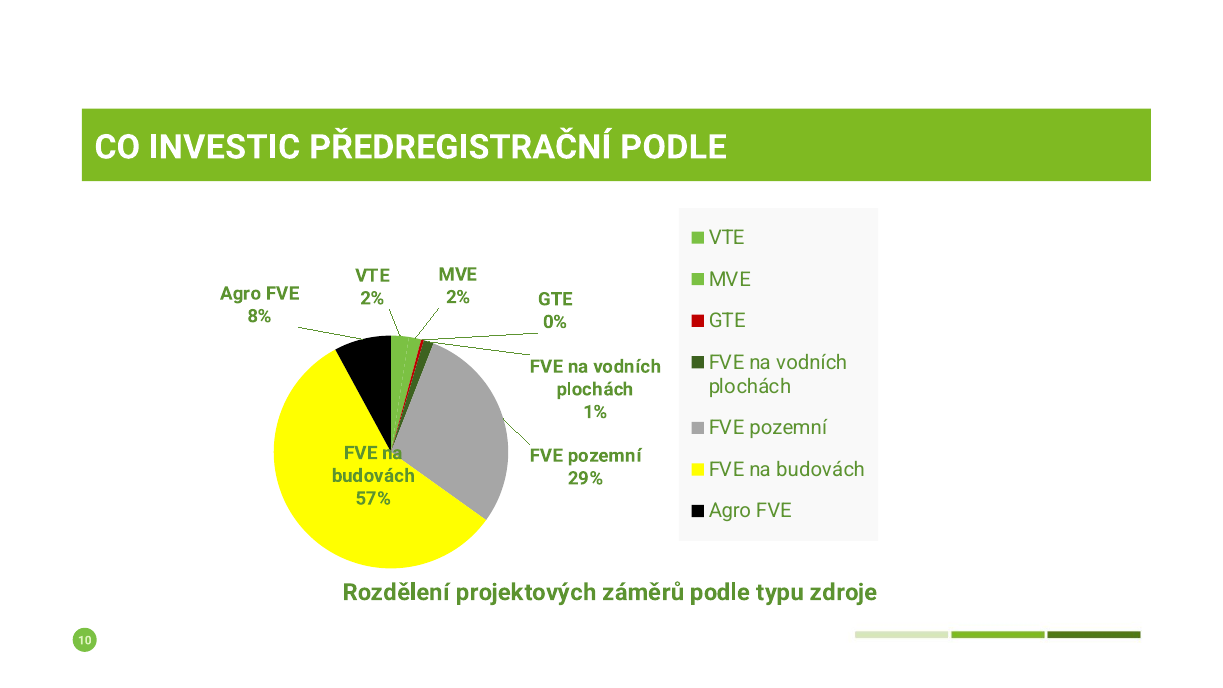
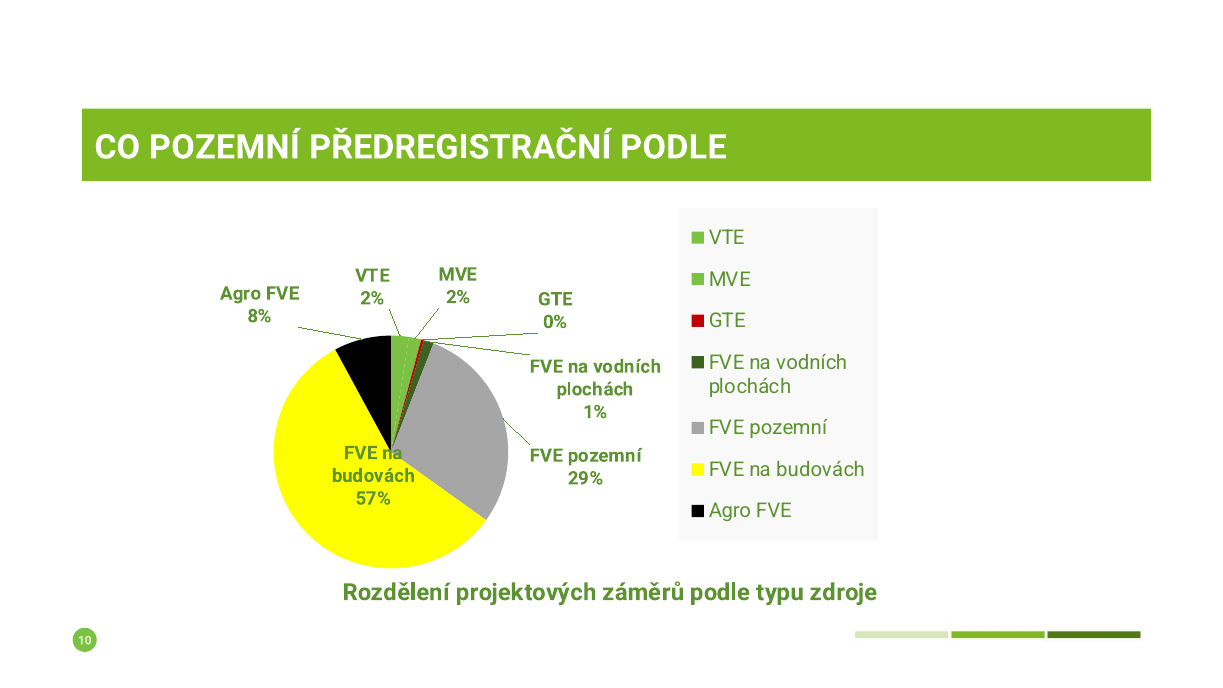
CO INVESTIC: INVESTIC -> POZEMNÍ (224, 147)
